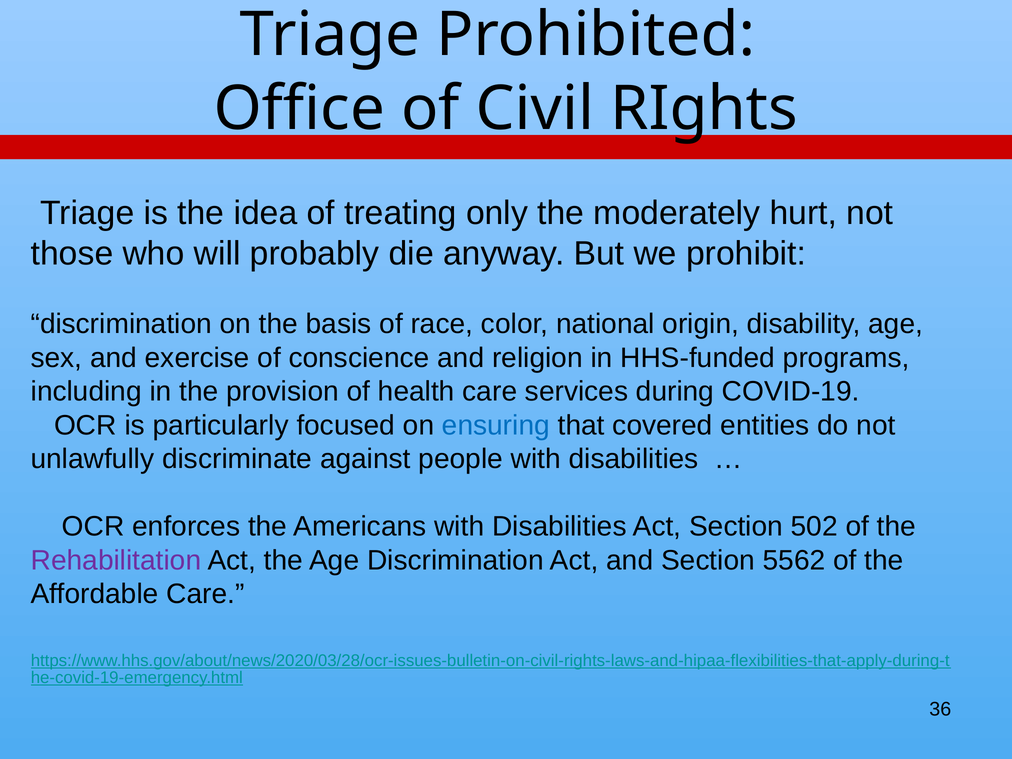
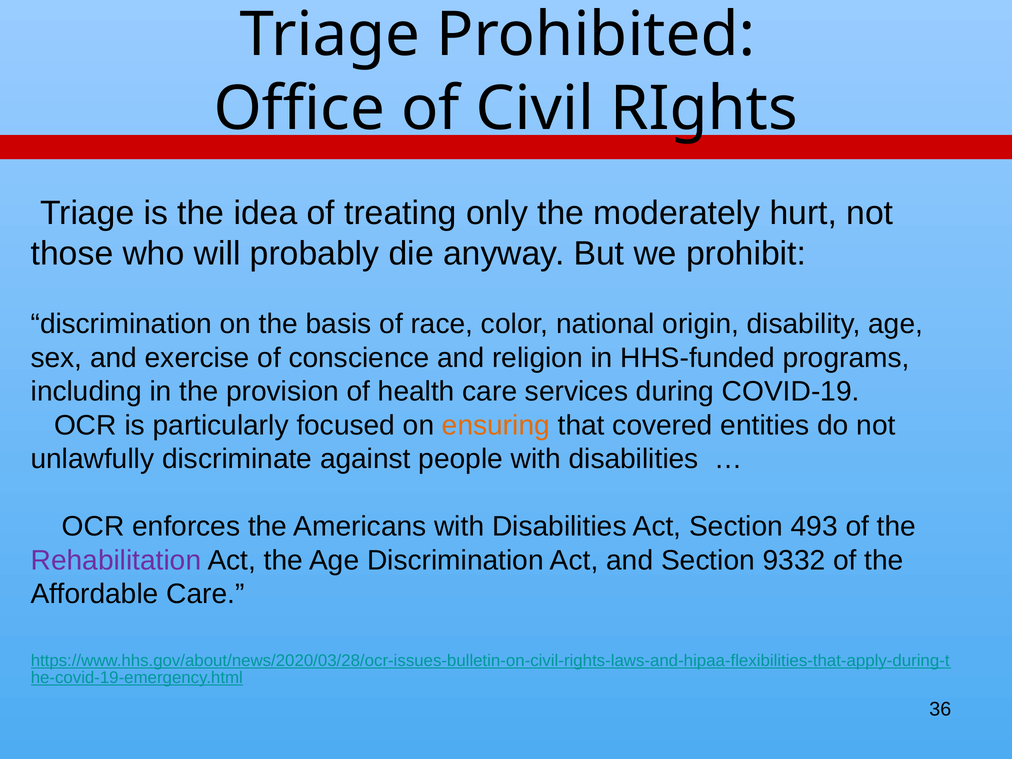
ensuring colour: blue -> orange (496, 425)
502: 502 -> 493 (814, 527)
5562: 5562 -> 9332 (794, 560)
